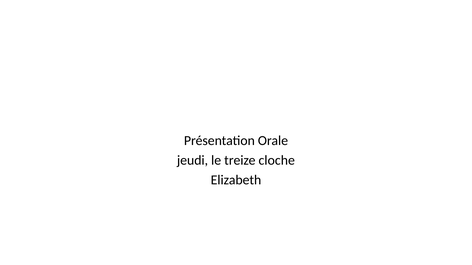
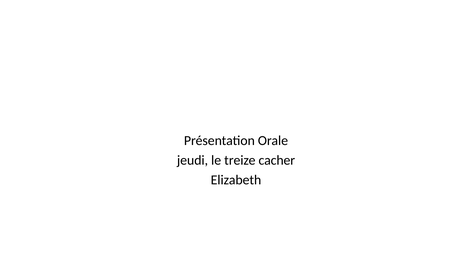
cloche: cloche -> cacher (277, 161)
